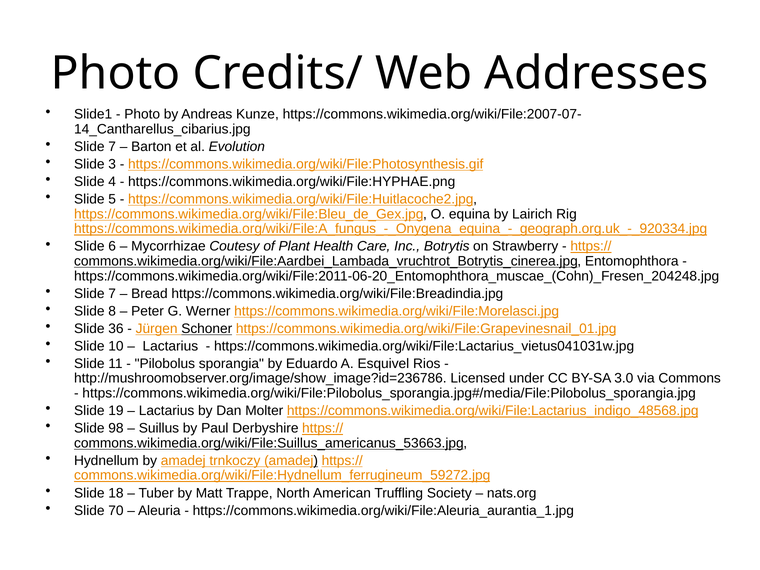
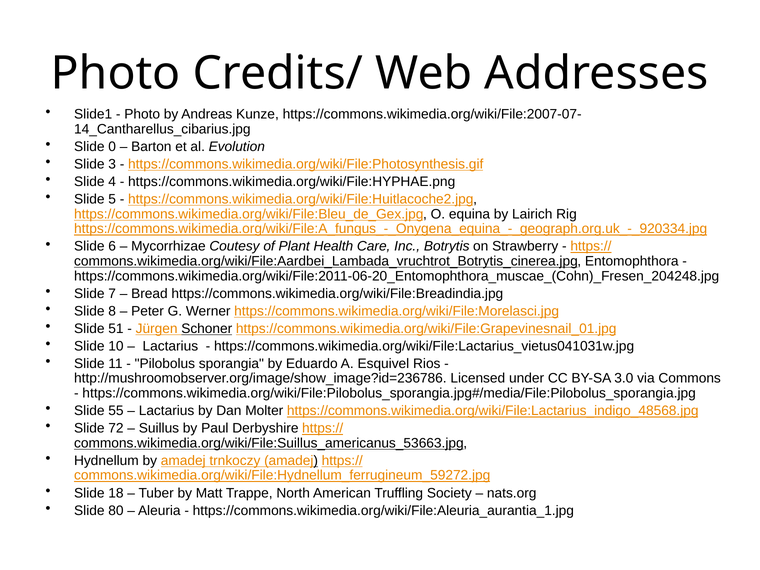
7: 7 -> 0 (112, 147)
36: 36 -> 51 (116, 329)
19: 19 -> 55 (116, 411)
98: 98 -> 72 (116, 428)
70: 70 -> 80 (116, 510)
